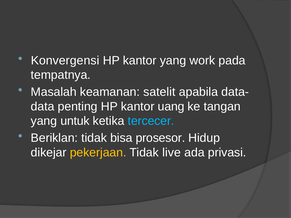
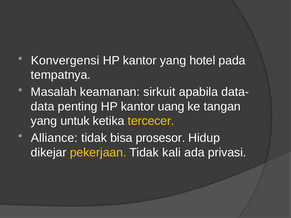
work: work -> hotel (202, 60)
satelit: satelit -> sirkuit (159, 92)
tercecer colour: light blue -> yellow (151, 121)
Beriklan: Beriklan -> Alliance (54, 138)
live: live -> kali (171, 153)
